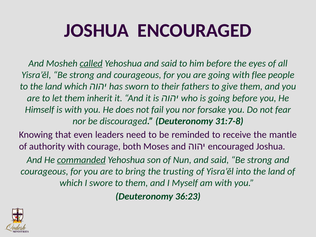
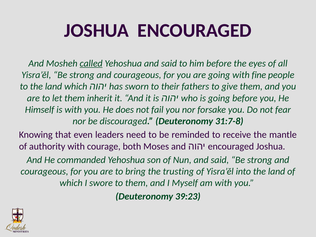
flee: flee -> fine (259, 75)
commanded underline: present -> none (81, 160)
36:23: 36:23 -> 39:23 (188, 197)
